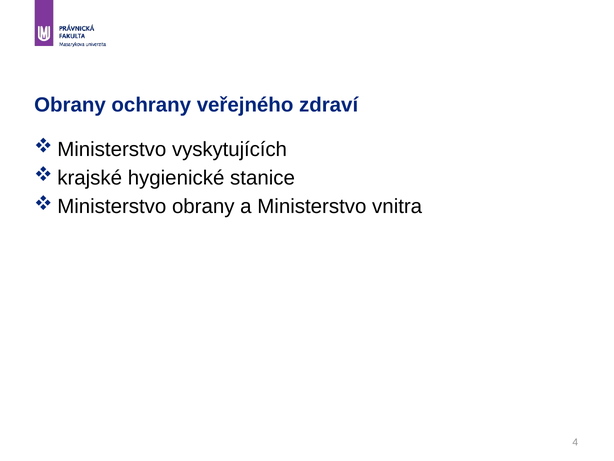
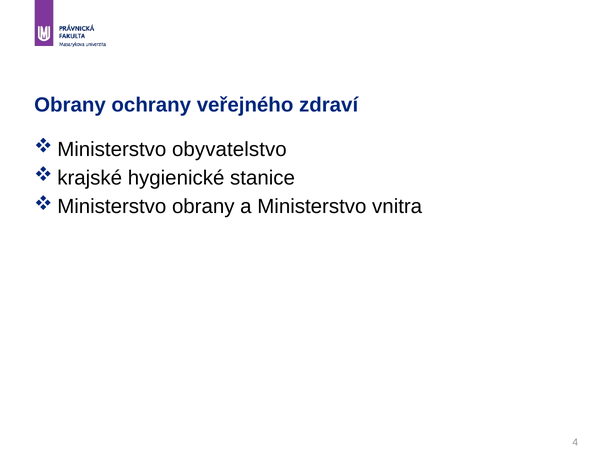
vyskytujících: vyskytujících -> obyvatelstvo (229, 149)
